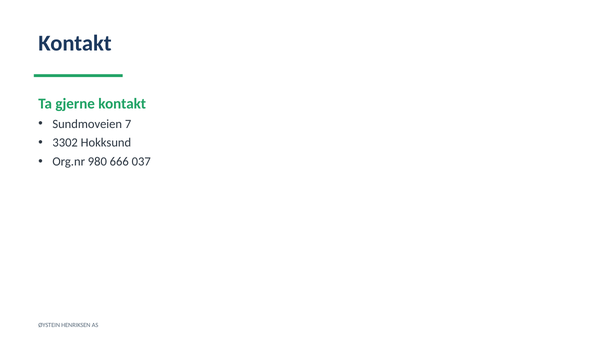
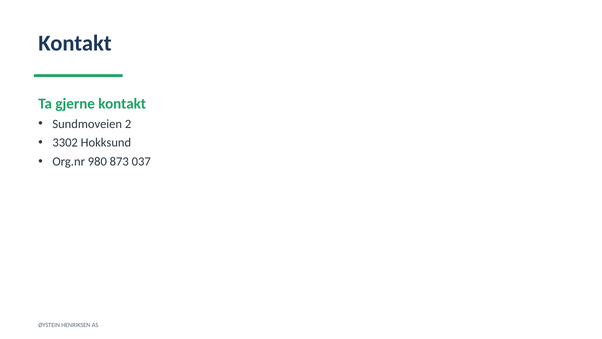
7: 7 -> 2 (128, 124)
666: 666 -> 873 (119, 161)
